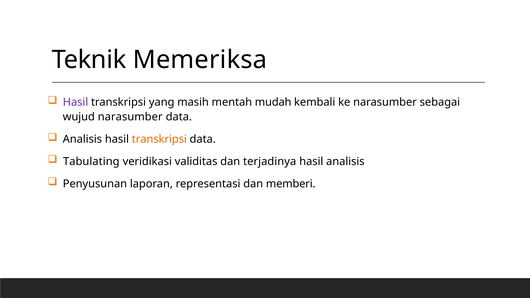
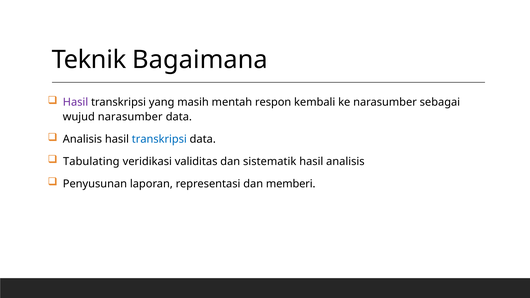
Memeriksa: Memeriksa -> Bagaimana (200, 60)
mudah: mudah -> respon (273, 102)
transkripsi colour: orange -> blue (159, 139)
terjadinya: terjadinya -> sistematik (270, 162)
